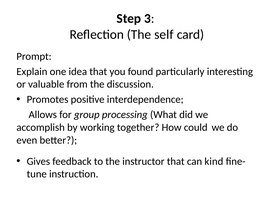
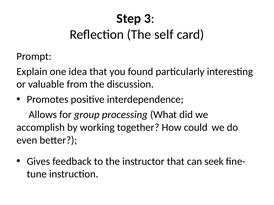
kind: kind -> seek (214, 162)
